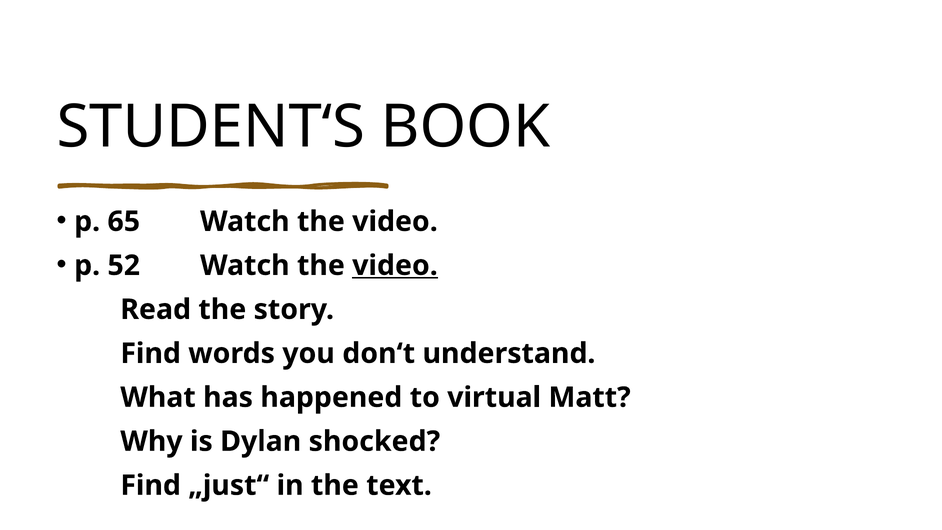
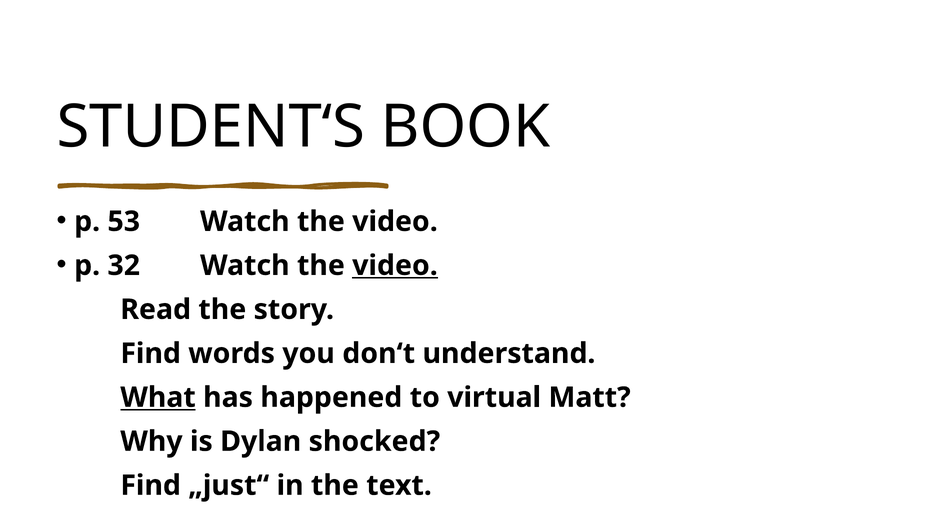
65: 65 -> 53 (124, 221)
52: 52 -> 32 (124, 265)
What underline: none -> present (158, 397)
